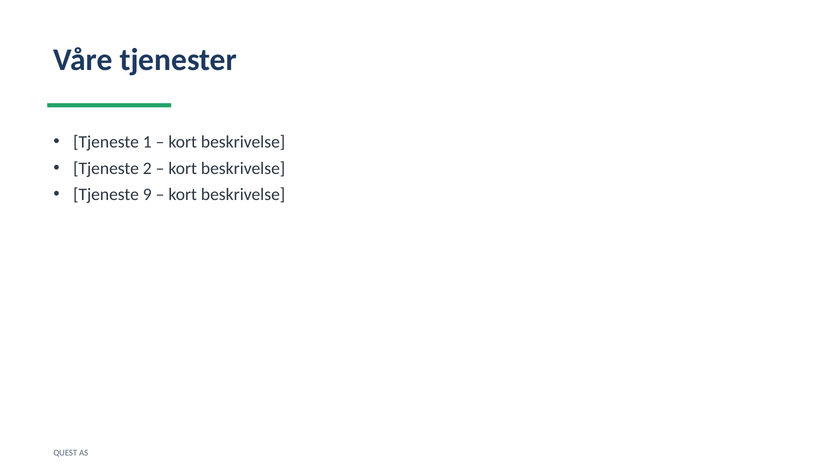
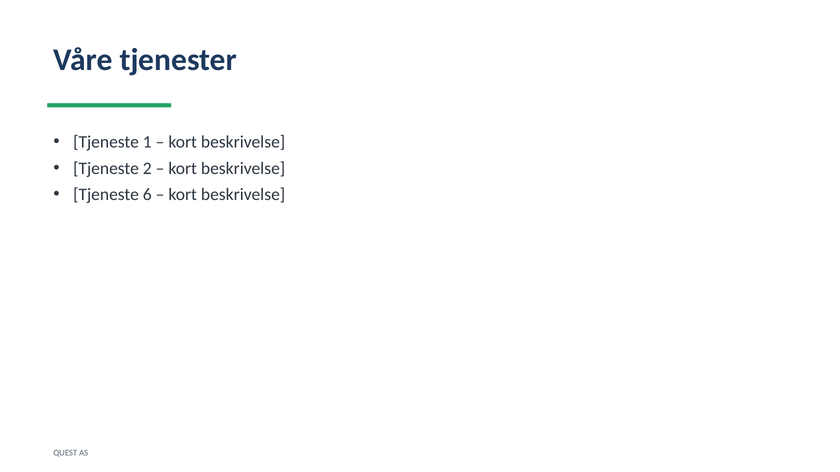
9: 9 -> 6 (147, 195)
